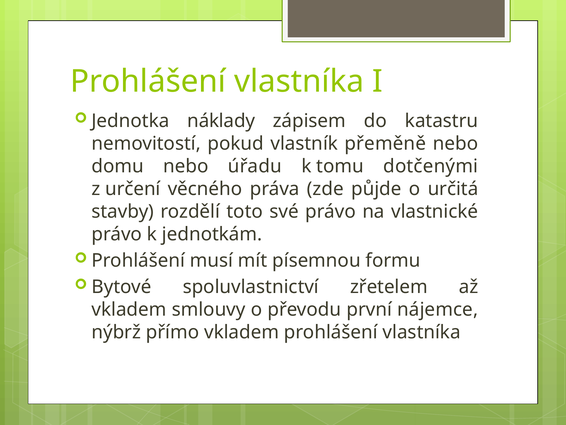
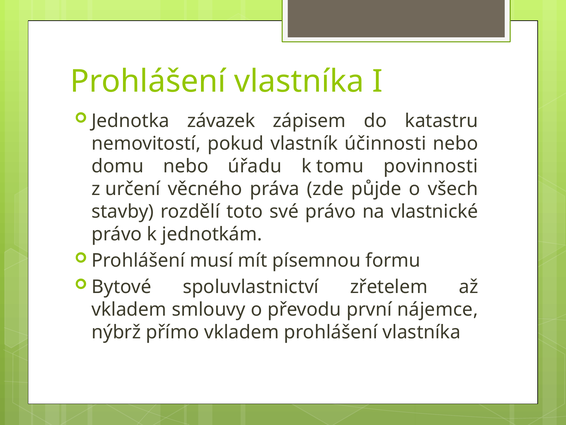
náklady: náklady -> závazek (221, 121)
přeměně: přeměně -> účinnosti (385, 143)
dotčenými: dotčenými -> povinnosti (431, 166)
určitá: určitá -> všech (453, 189)
